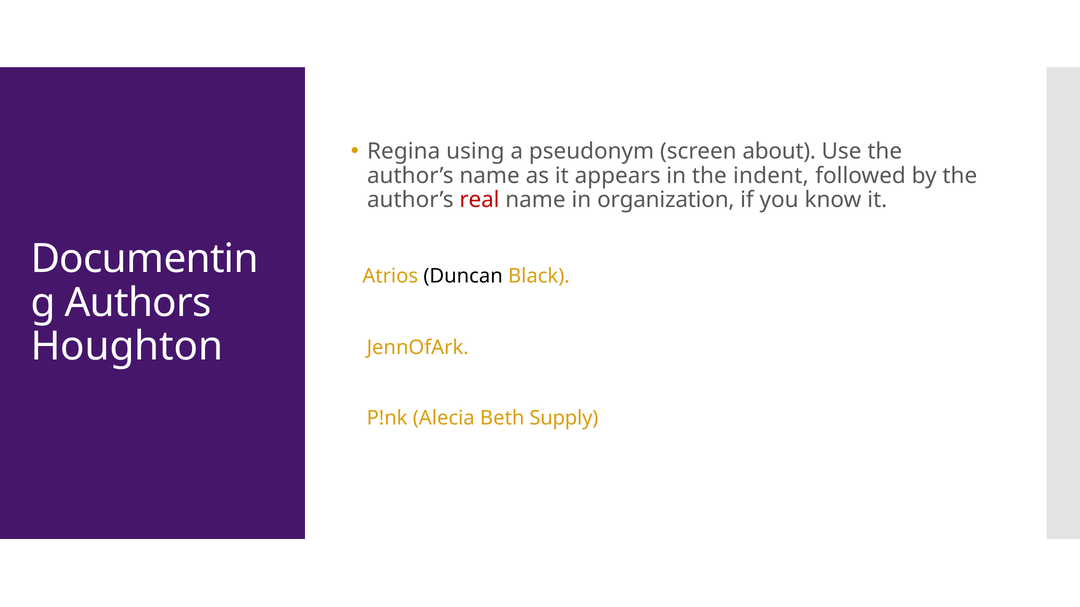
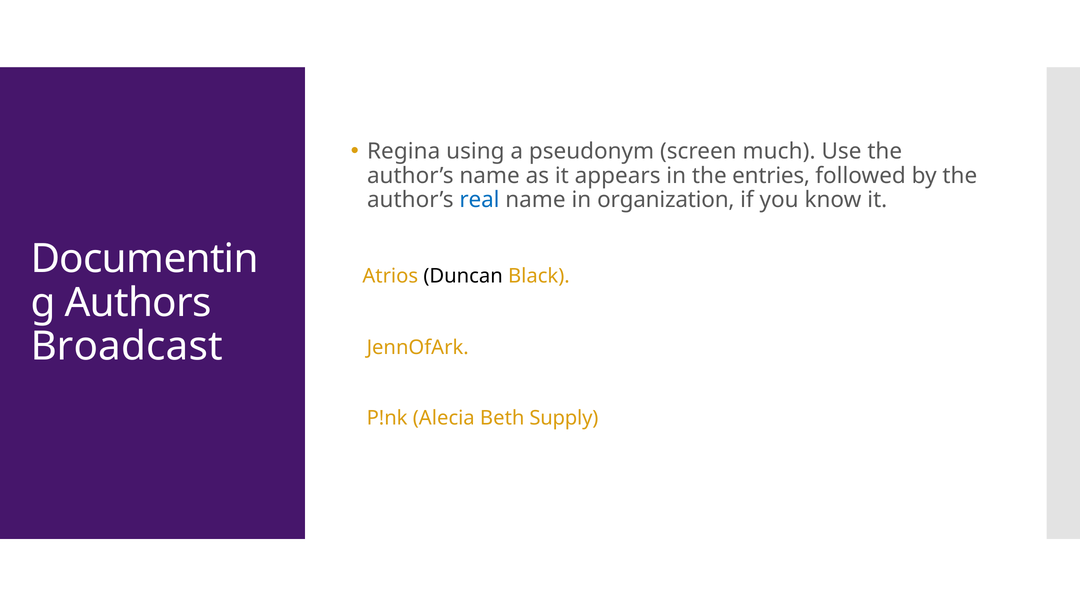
about: about -> much (779, 152)
indent: indent -> entries (771, 176)
real colour: red -> blue (479, 200)
Houghton: Houghton -> Broadcast (127, 347)
